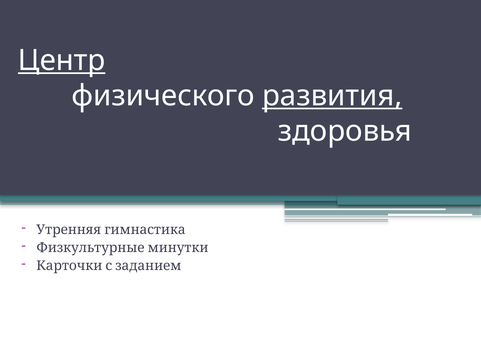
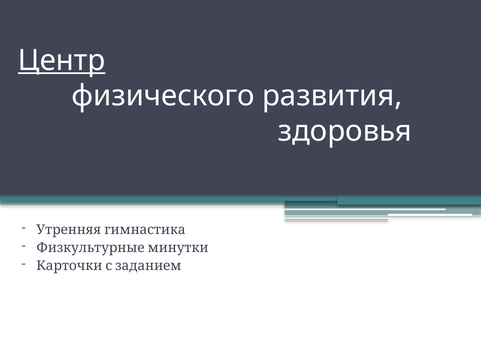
развития underline: present -> none (332, 96)
